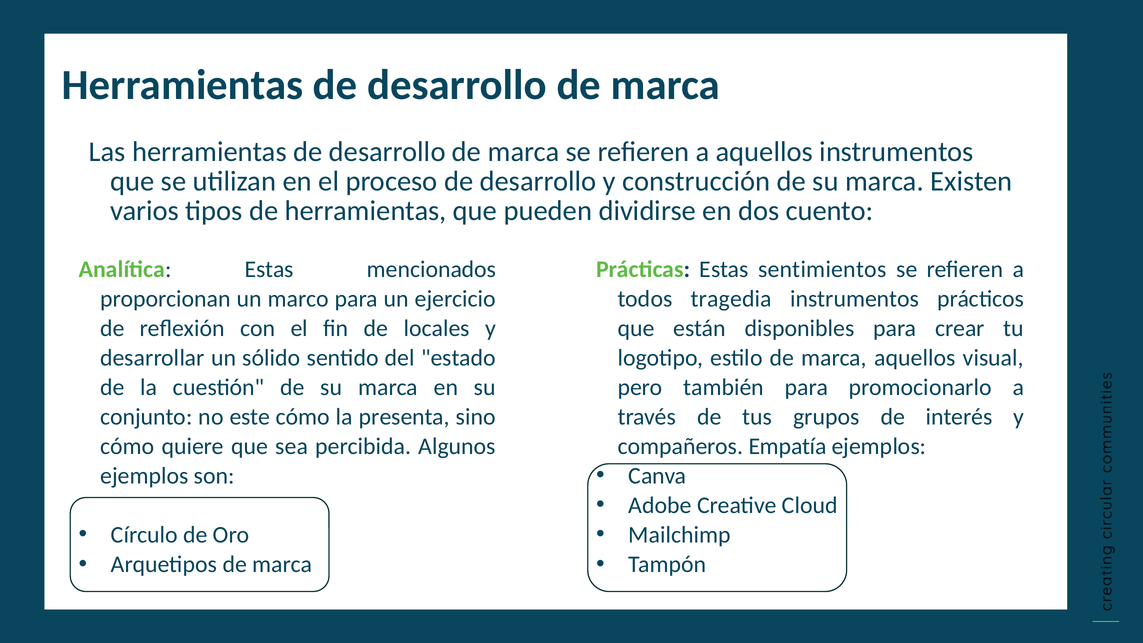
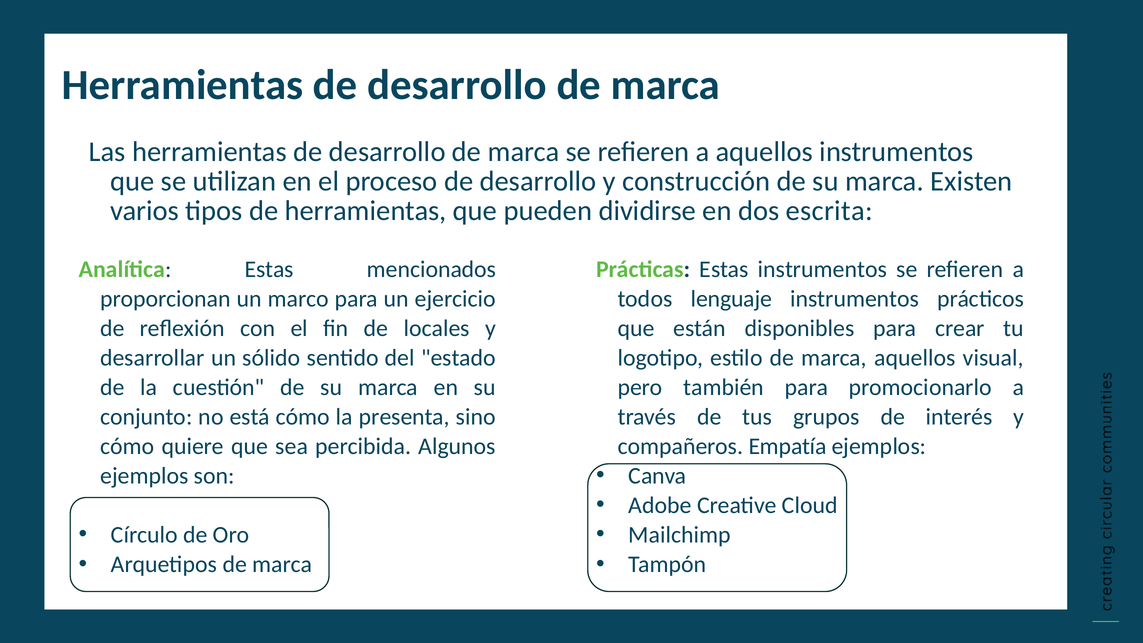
cuento: cuento -> escrita (829, 211)
Estas sentimientos: sentimientos -> instrumentos (822, 269)
tragedia: tragedia -> lenguaje (731, 299)
este: este -> está (250, 417)
